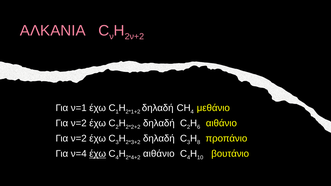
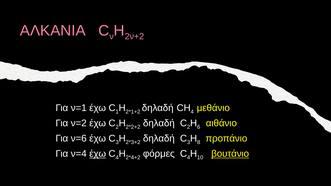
ν=2: ν=2 -> ν=6 (79, 139)
αιθάνιο: αιθάνιο -> φόρμες (159, 154)
βουτάνιο underline: none -> present (230, 154)
